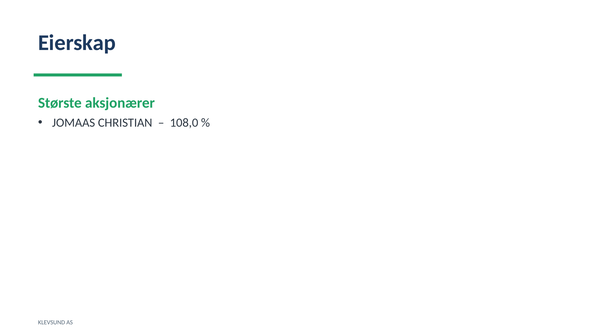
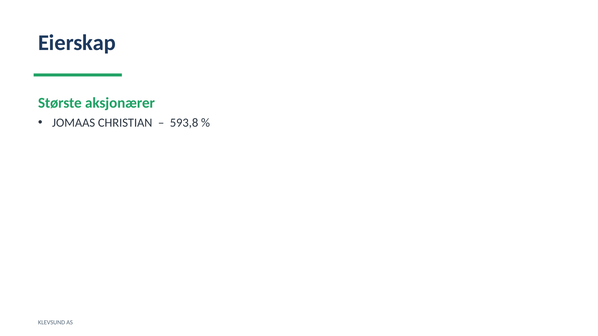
108,0: 108,0 -> 593,8 (184, 123)
